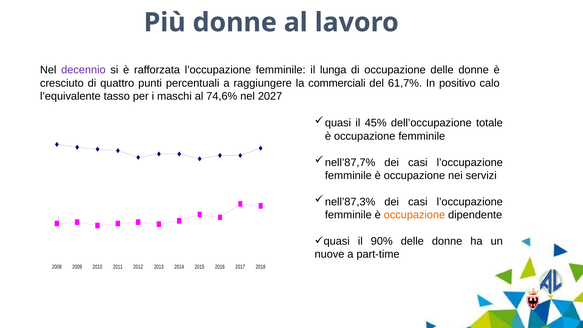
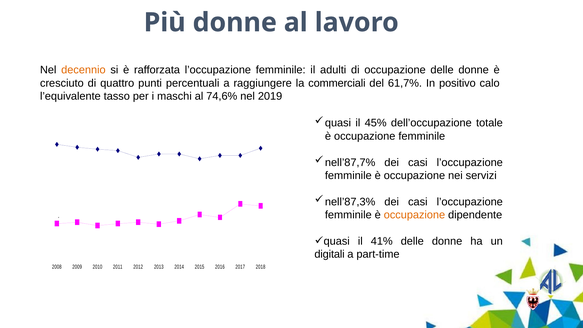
decennio colour: purple -> orange (83, 70)
lunga: lunga -> adulti (333, 70)
2027: 2027 -> 2019 (270, 96)
90%: 90% -> 41% (382, 241)
nuove: nuove -> digitali (330, 254)
